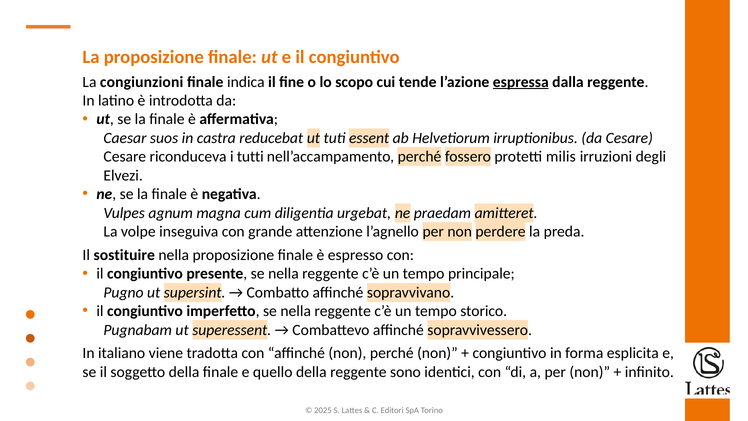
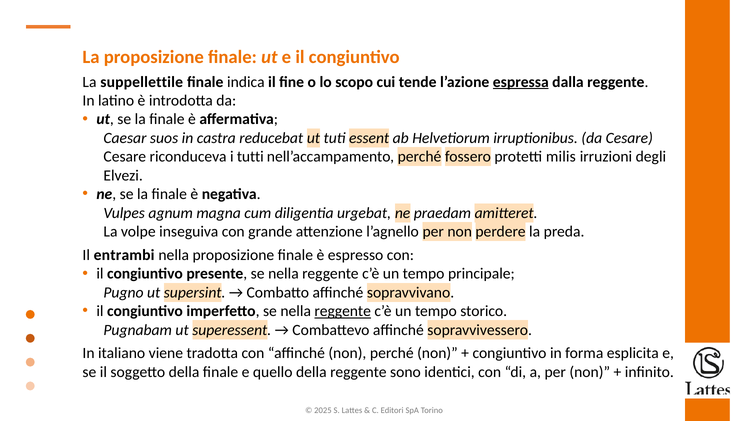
congiunzioni: congiunzioni -> suppellettile (142, 82)
sostituire: sostituire -> entrambi (124, 255)
reggente underline: none -> present (343, 311)
